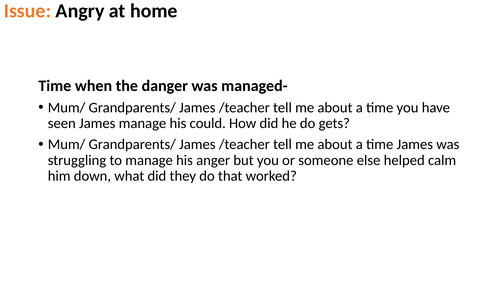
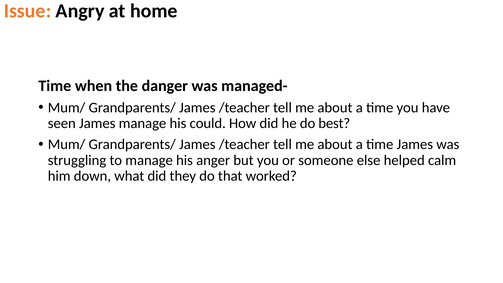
gets: gets -> best (334, 123)
